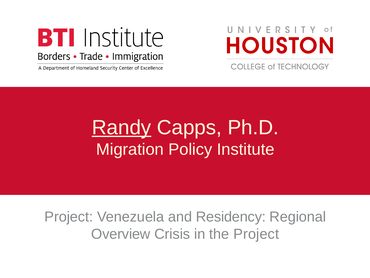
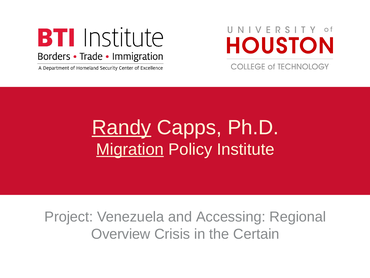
Migration underline: none -> present (130, 149)
Residency: Residency -> Accessing (231, 216)
the Project: Project -> Certain (256, 234)
